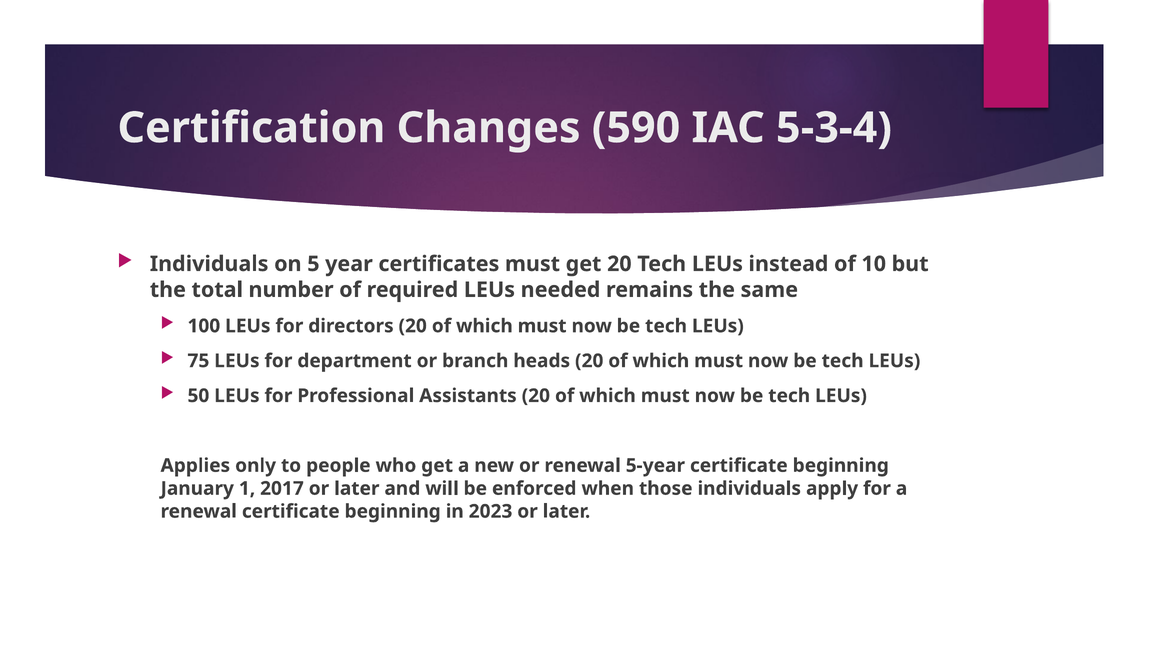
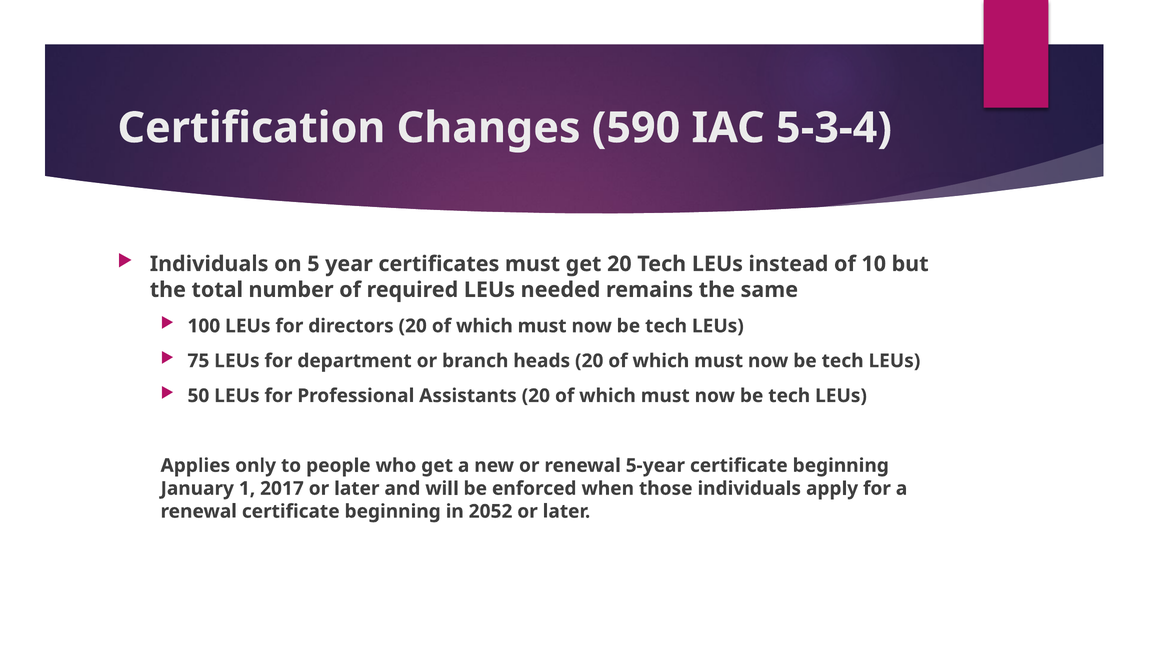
2023: 2023 -> 2052 (491, 512)
